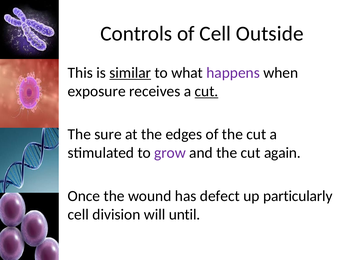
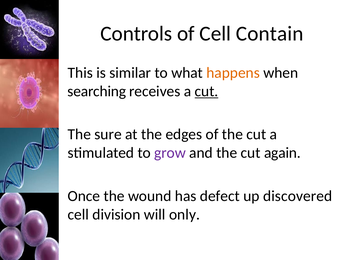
Outside: Outside -> Contain (270, 34)
similar underline: present -> none (130, 73)
happens colour: purple -> orange (233, 73)
exposure: exposure -> searching (97, 91)
particularly: particularly -> discovered (298, 196)
until: until -> only (184, 215)
